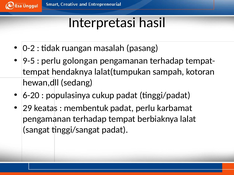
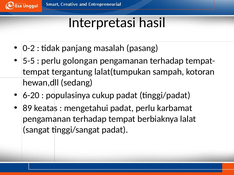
ruangan: ruangan -> panjang (77, 48)
9-5: 9-5 -> 5-5 (29, 61)
hendaknya: hendaknya -> tergantung (72, 72)
29: 29 -> 89 (27, 108)
membentuk: membentuk -> mengetahui (86, 108)
